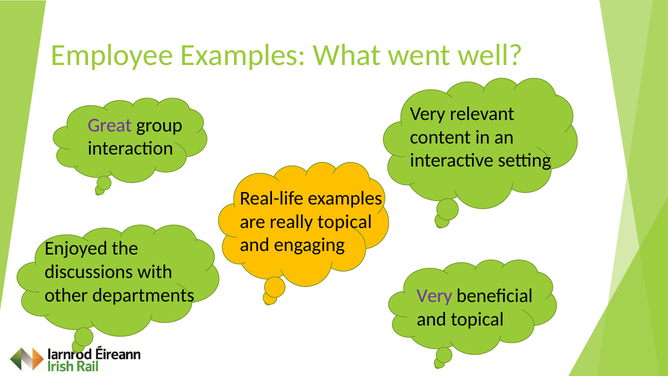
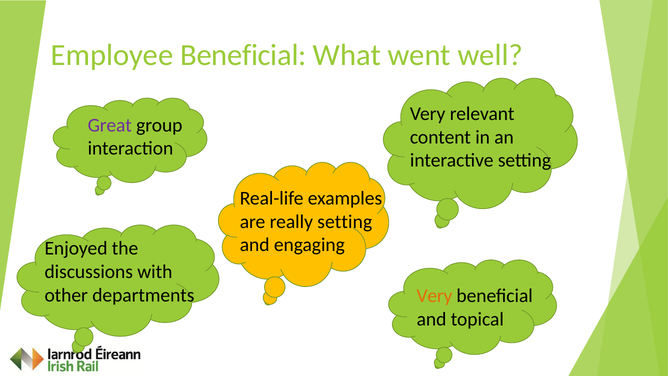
Employee Examples: Examples -> Beneficial (243, 55)
really topical: topical -> setting (345, 221)
Very colour: purple -> orange (434, 296)
